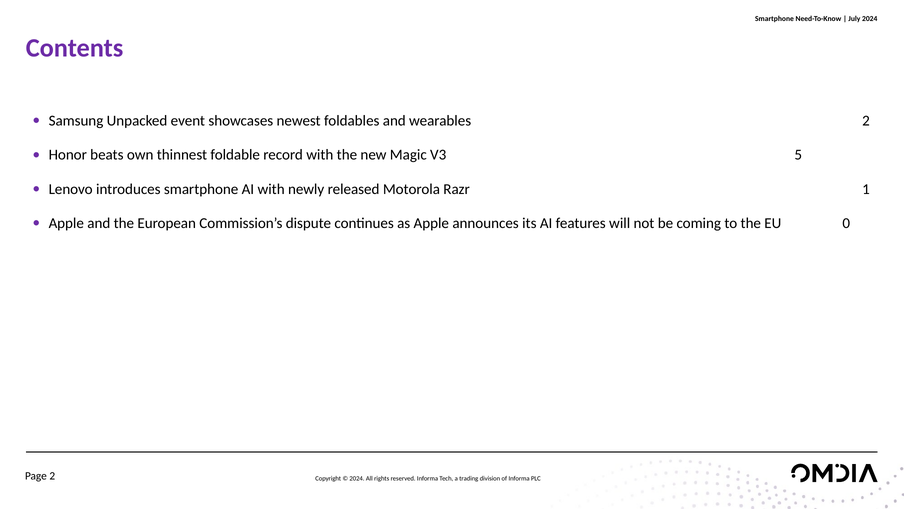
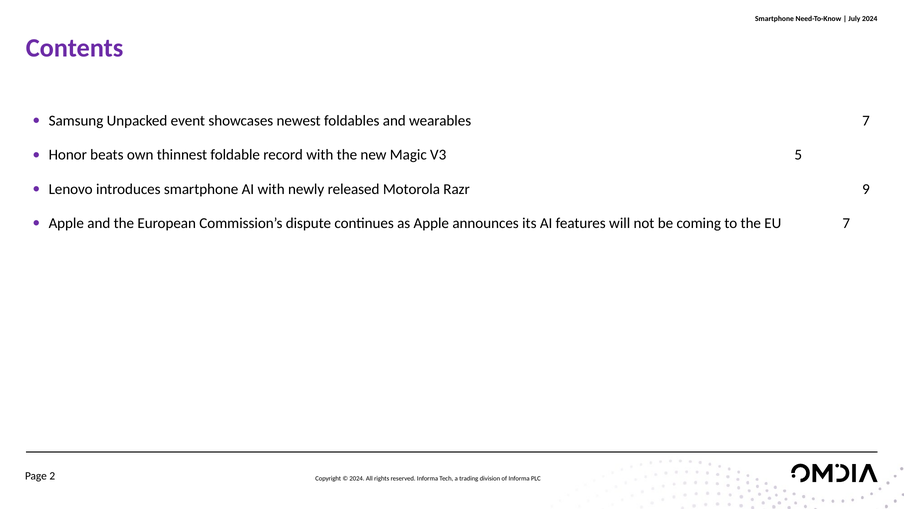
wearables 2: 2 -> 7 (866, 121)
1: 1 -> 9 (866, 189)
EU 0: 0 -> 7 (846, 223)
